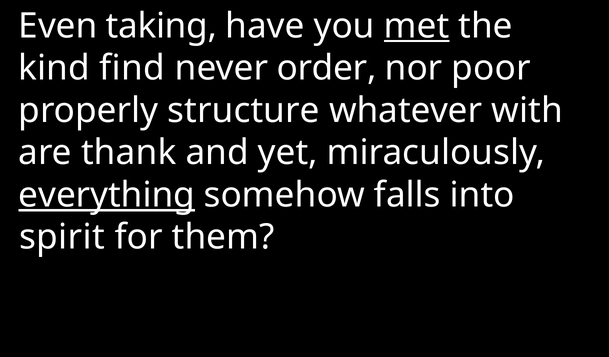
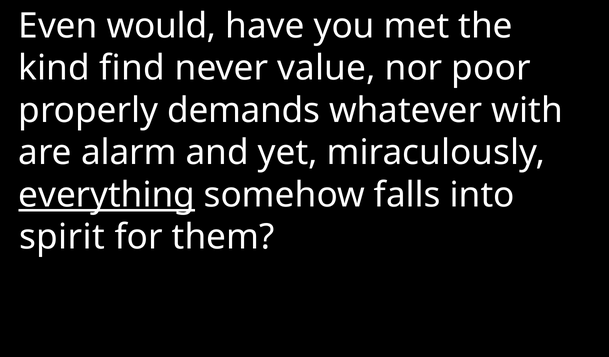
taking: taking -> would (162, 26)
met underline: present -> none (417, 26)
order: order -> value (326, 68)
structure: structure -> demands (244, 110)
thank: thank -> alarm (129, 153)
